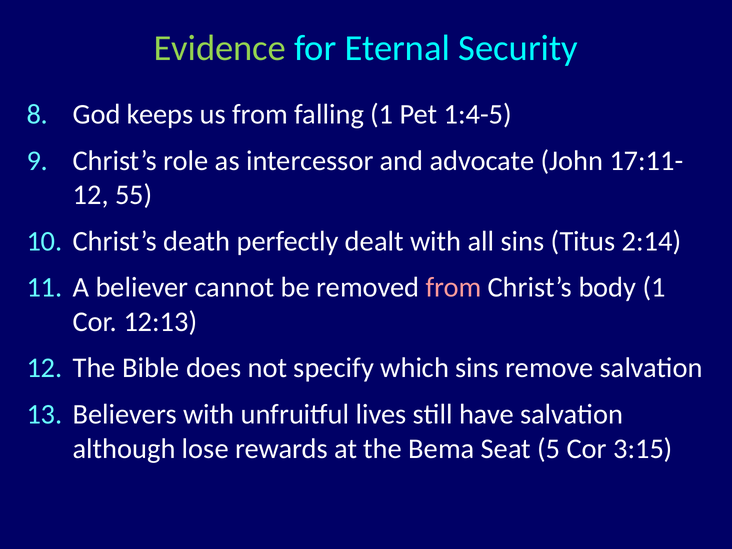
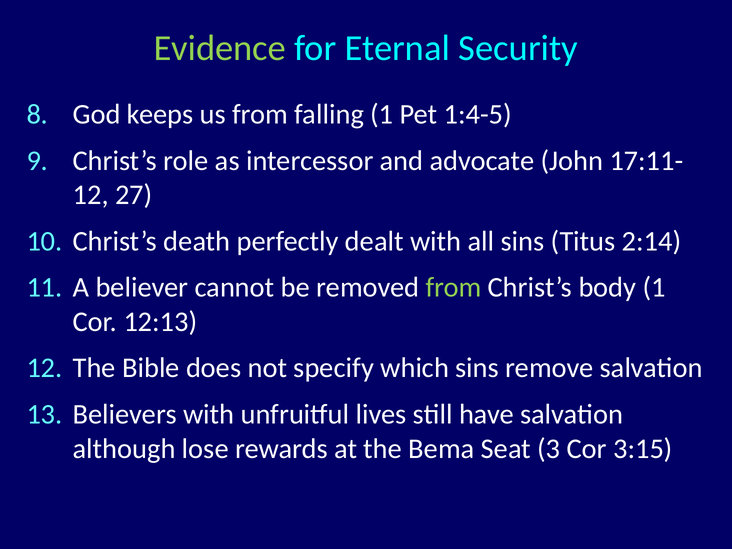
55: 55 -> 27 (134, 195)
from colour: pink -> light green (454, 288)
5: 5 -> 3 (549, 449)
